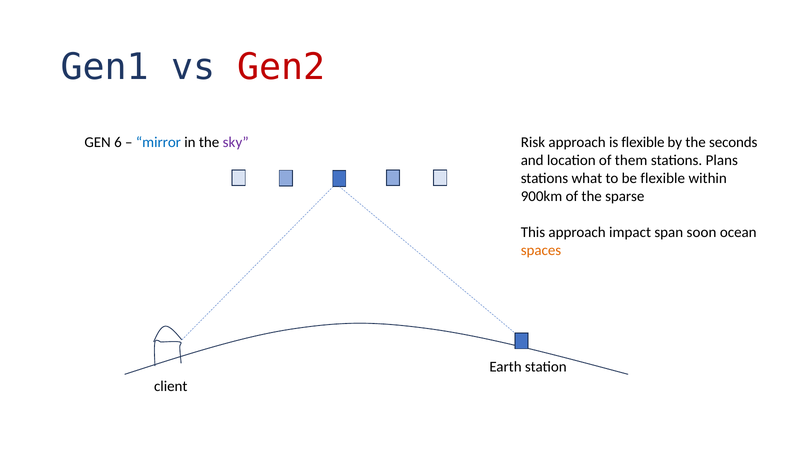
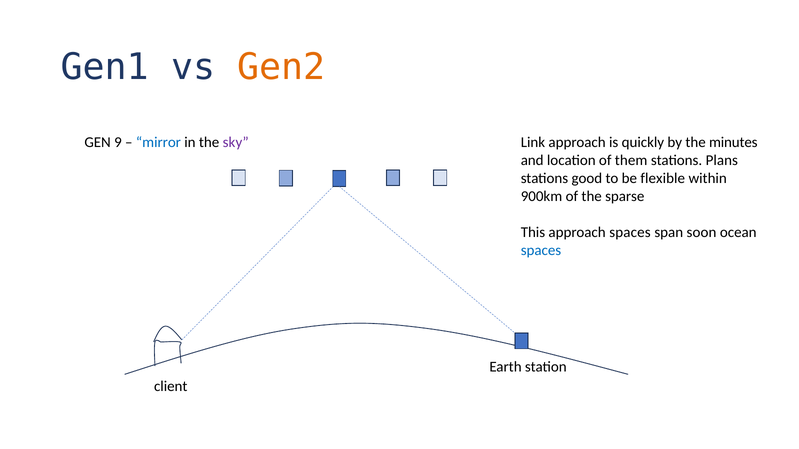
Gen2 colour: red -> orange (281, 67)
6: 6 -> 9 (118, 142)
Risk: Risk -> Link (533, 142)
is flexible: flexible -> quickly (643, 142)
seconds: seconds -> minutes (733, 142)
what: what -> good (587, 178)
approach impact: impact -> spaces (630, 232)
spaces colour: orange -> blue (541, 250)
